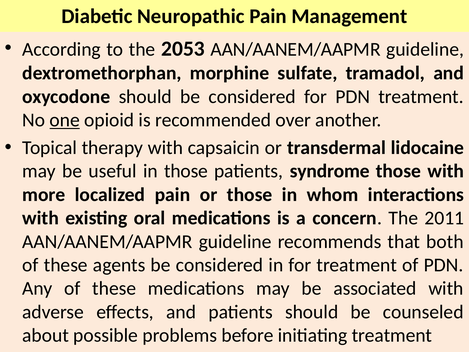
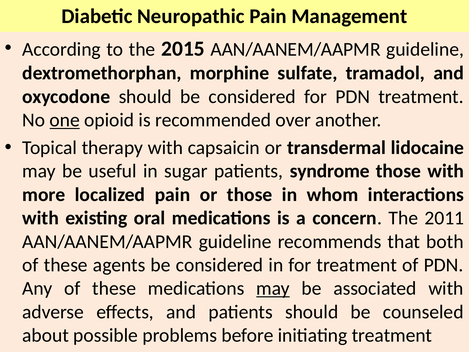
2053: 2053 -> 2015 (183, 49)
in those: those -> sugar (186, 171)
may underline: none -> present (273, 288)
